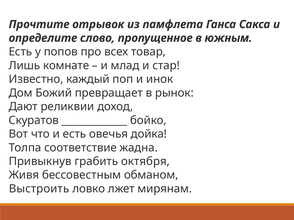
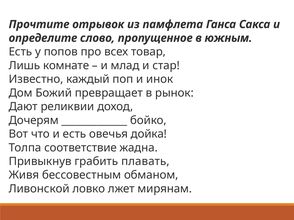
Скуратов: Скуратов -> Дочерям (34, 121)
октября: октября -> плавать (145, 162)
Выстроить: Выстроить -> Ливонской (39, 189)
